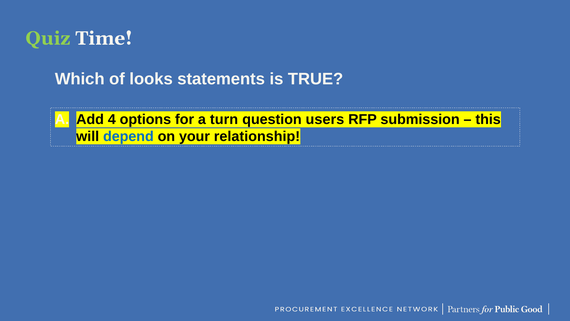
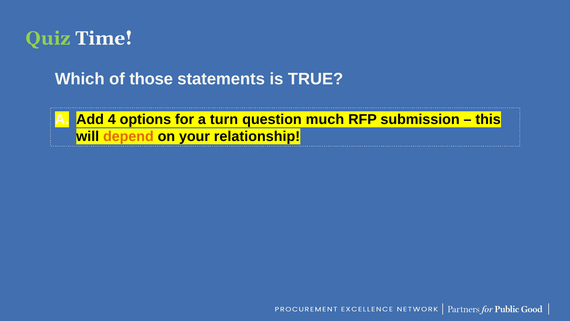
looks: looks -> those (151, 79)
users: users -> much (325, 119)
depend colour: blue -> orange (128, 136)
